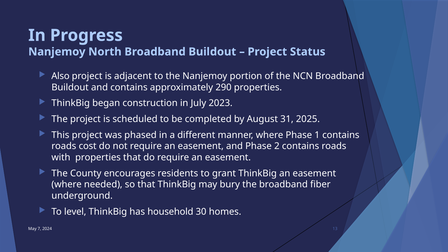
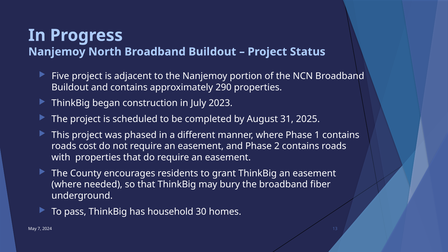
Also: Also -> Five (60, 76)
level: level -> pass (75, 212)
